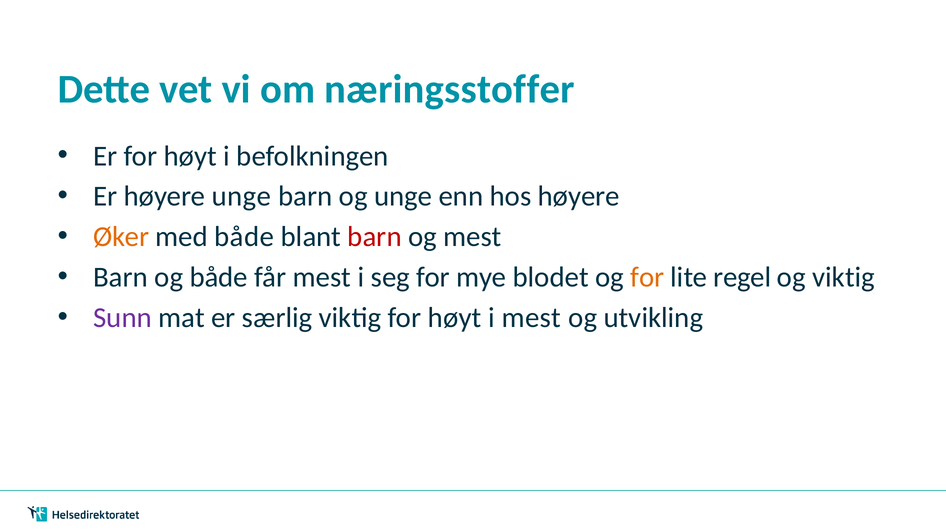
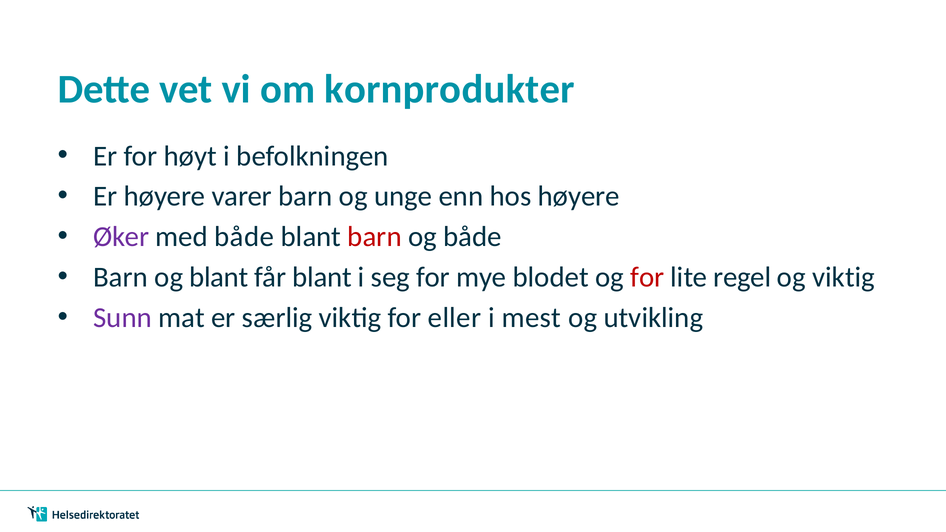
næringsstoffer: næringsstoffer -> kornprodukter (450, 89)
høyere unge: unge -> varer (242, 196)
Øker colour: orange -> purple (121, 237)
og mest: mest -> både (472, 237)
og både: både -> blant (219, 277)
får mest: mest -> blant (322, 277)
for colour: orange -> red (647, 277)
viktig for høyt: høyt -> eller (455, 318)
